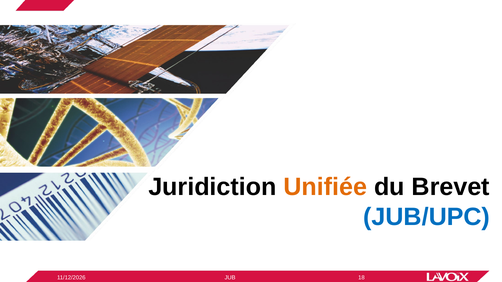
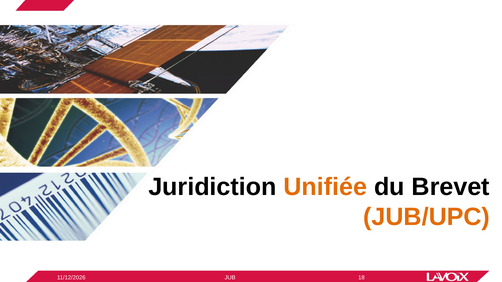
JUB/UPC colour: blue -> orange (427, 217)
